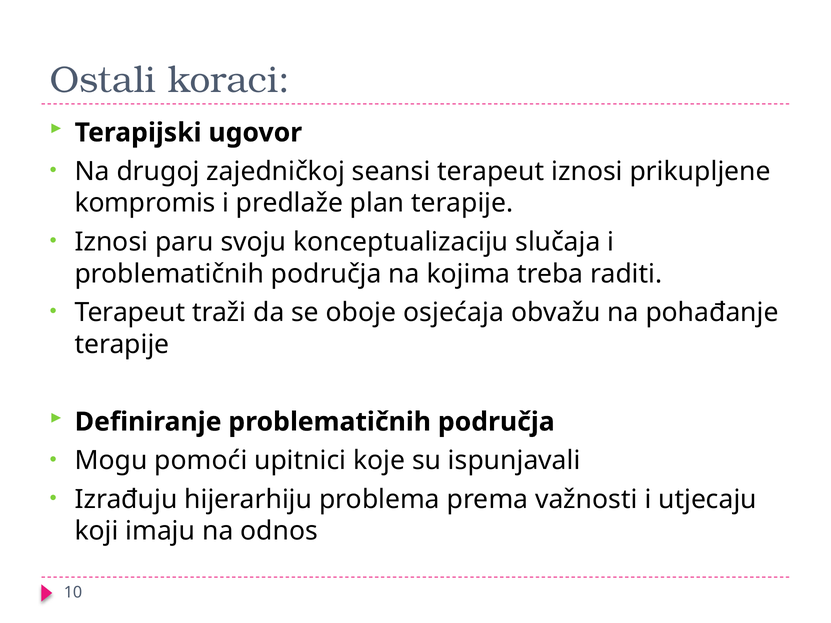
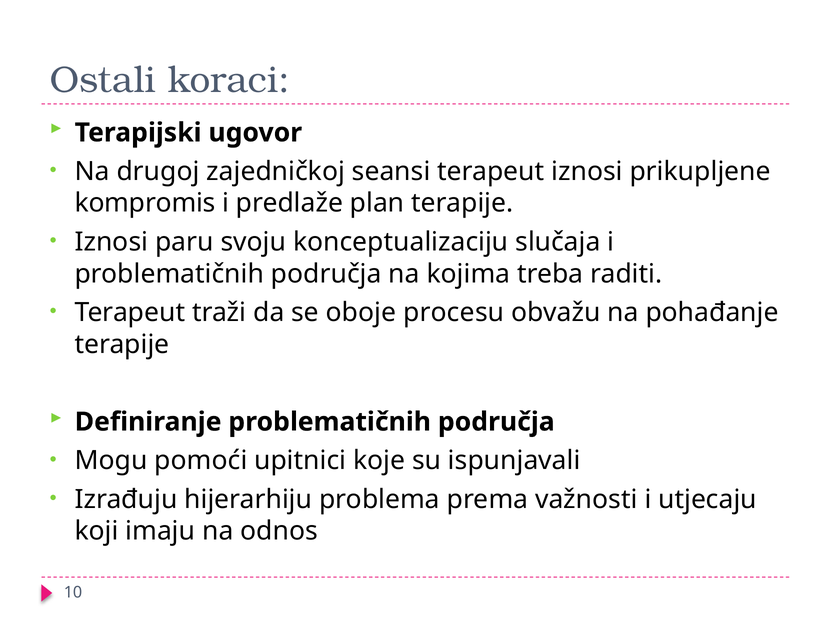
osjećaja: osjećaja -> procesu (454, 313)
